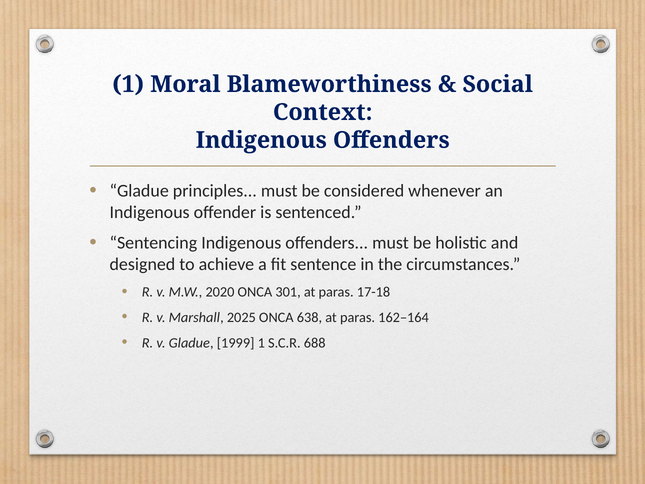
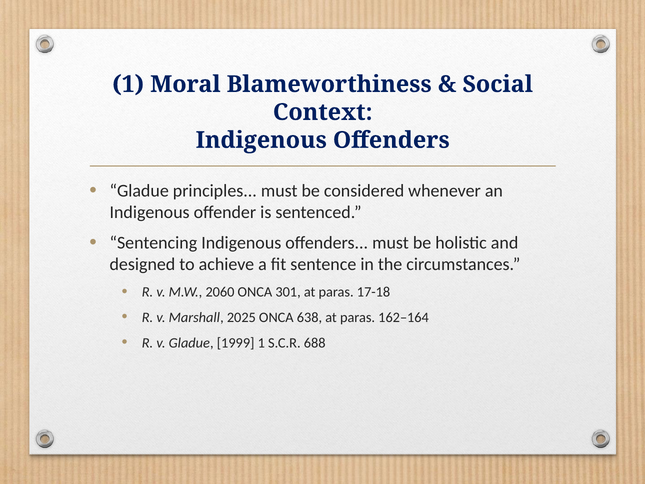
2020: 2020 -> 2060 (220, 292)
